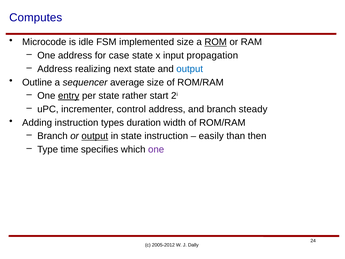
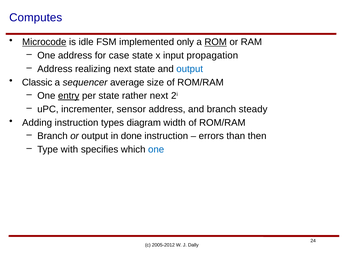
Microcode underline: none -> present (44, 42)
implemented size: size -> only (185, 42)
Outline: Outline -> Classic (37, 82)
rather start: start -> next (159, 96)
control: control -> sensor (131, 109)
duration: duration -> diagram (144, 123)
output underline: present -> none (95, 136)
in state: state -> done (131, 136)
easily: easily -> errors (211, 136)
time: time -> with (69, 149)
one colour: purple -> blue (156, 149)
